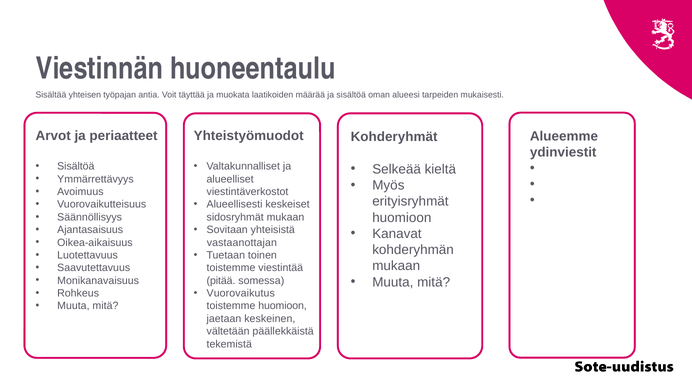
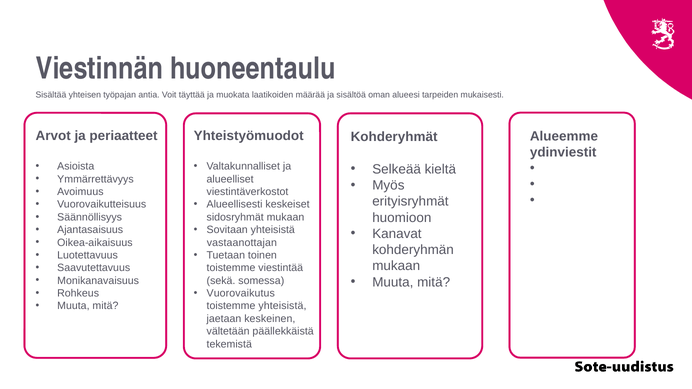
Sisältöä: Sisältöä -> Asioista (76, 167)
pitää: pitää -> sekä (221, 281)
toistemme huomioon: huomioon -> yhteisistä (282, 306)
